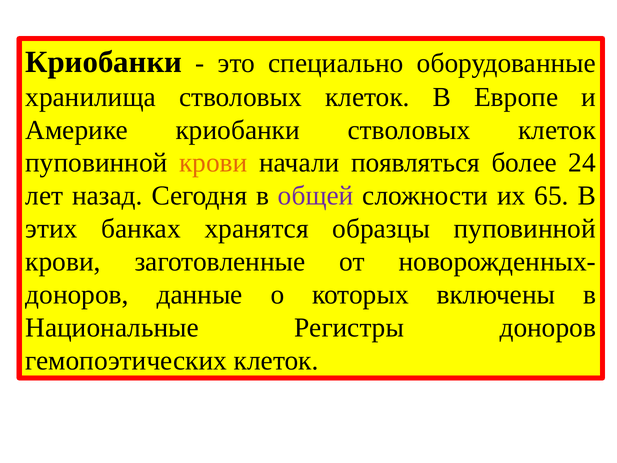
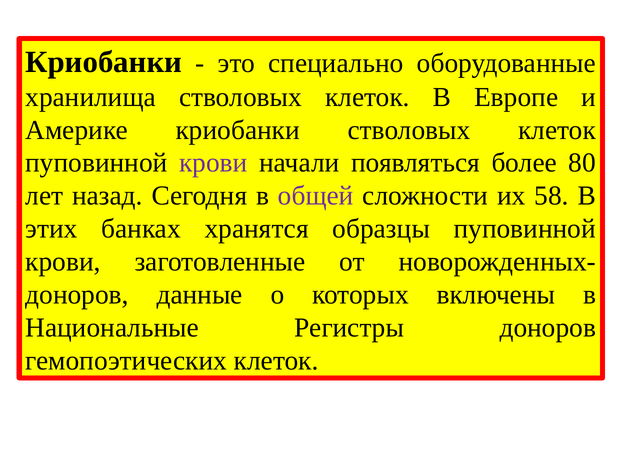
крови colour: orange -> purple (213, 163)
24: 24 -> 80 (582, 163)
65: 65 -> 58 (551, 196)
